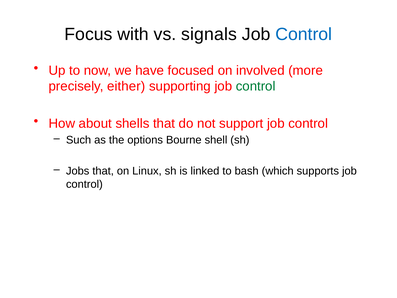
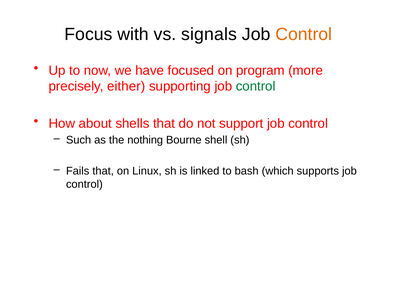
Control colour: blue -> orange (304, 34)
involved: involved -> program (260, 70)
options: options -> nothing (145, 140)
Jobs: Jobs -> Fails (78, 171)
